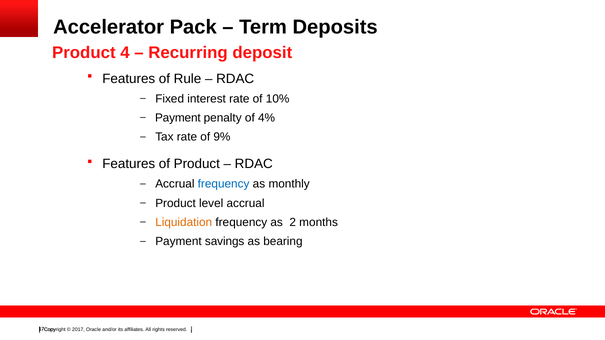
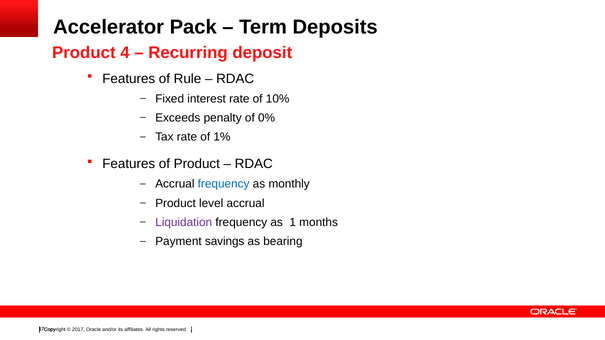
Payment: Payment -> Exceeds (178, 118)
4%: 4% -> 0% (267, 118)
9%: 9% -> 1% (222, 137)
Liquidation colour: orange -> purple (184, 223)
2: 2 -> 1 (293, 223)
